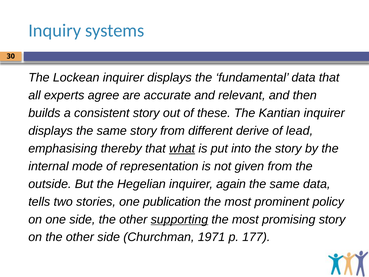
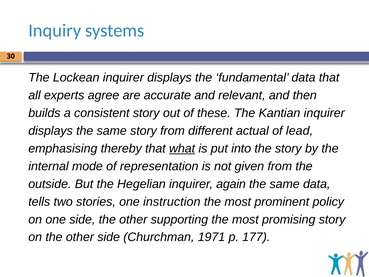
derive: derive -> actual (252, 131)
publication: publication -> instruction (172, 202)
supporting underline: present -> none (179, 219)
